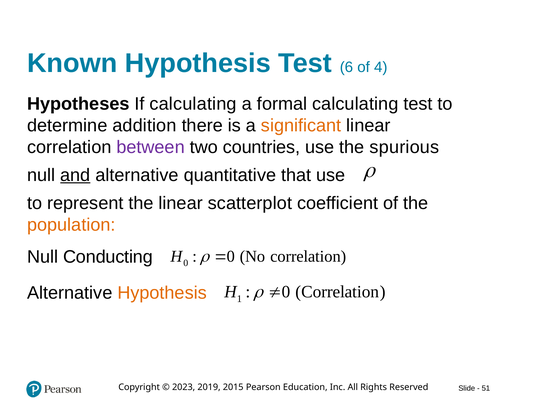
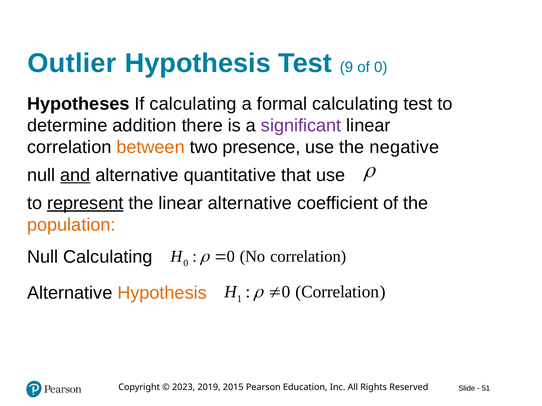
Known: Known -> Outlier (72, 63)
6: 6 -> 9 (346, 67)
of 4: 4 -> 0 (381, 67)
significant colour: orange -> purple (301, 126)
between colour: purple -> orange (151, 148)
countries: countries -> presence (262, 148)
spurious: spurious -> negative (404, 148)
represent underline: none -> present (85, 203)
linear scatterplot: scatterplot -> alternative (250, 203)
Null Conducting: Conducting -> Calculating (108, 257)
